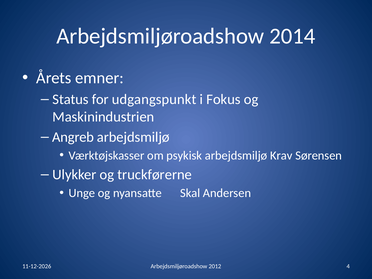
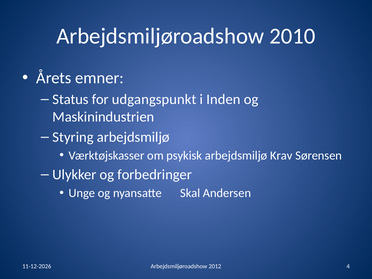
2014: 2014 -> 2010 (292, 36)
Fokus: Fokus -> Inden (223, 99)
Angreb: Angreb -> Styring (73, 137)
truckførerne: truckførerne -> forbedringer (155, 175)
